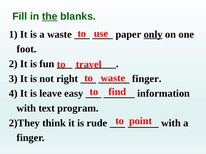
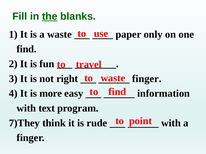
only underline: present -> none (153, 34)
foot: foot -> find (27, 49)
leave: leave -> more (51, 94)
2)They: 2)They -> 7)They (24, 123)
